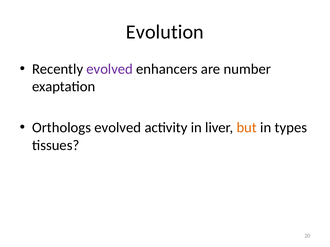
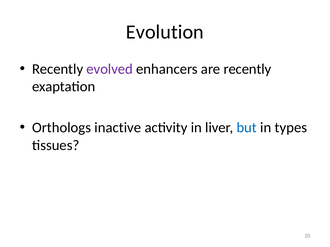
are number: number -> recently (247, 69)
Orthologs evolved: evolved -> inactive (118, 128)
but colour: orange -> blue (247, 128)
